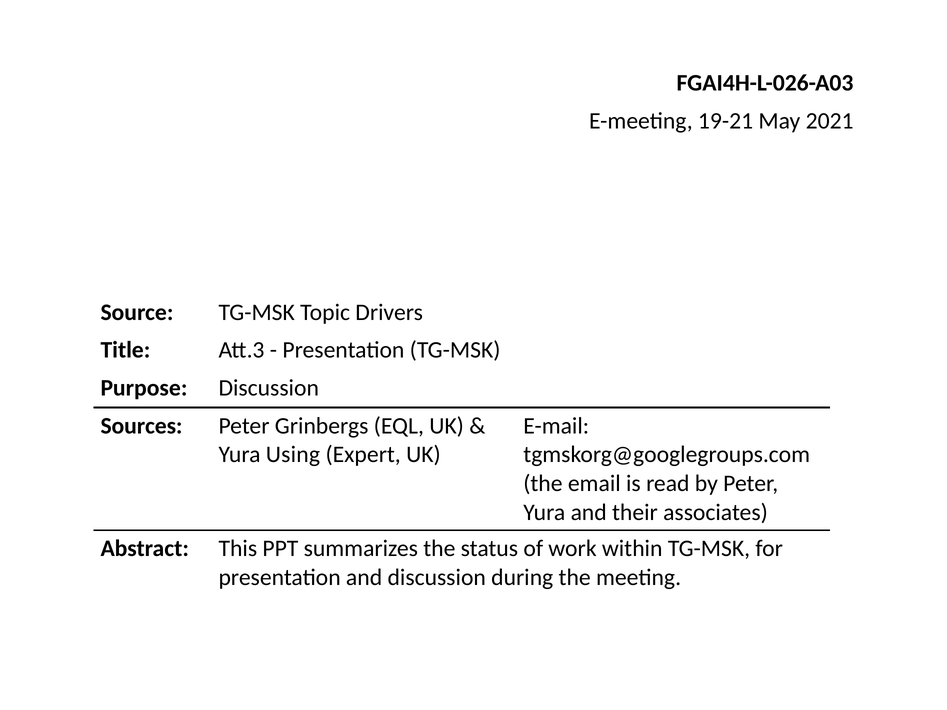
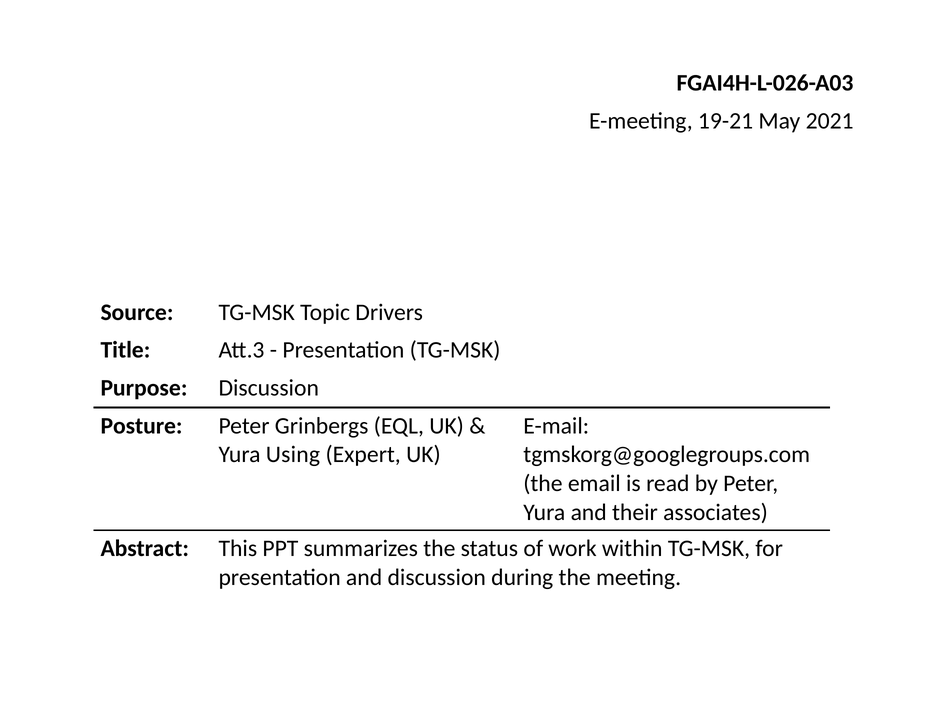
Sources: Sources -> Posture (141, 426)
